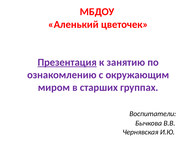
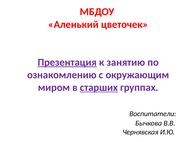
старших underline: none -> present (99, 87)
